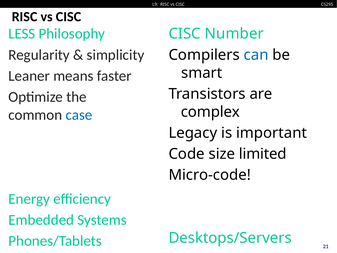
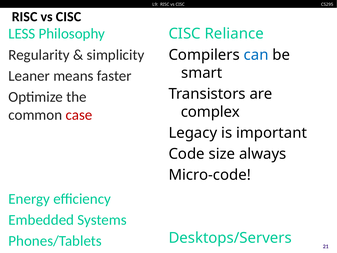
Number: Number -> Reliance (234, 34)
case colour: blue -> red (79, 115)
limited: limited -> always (263, 154)
